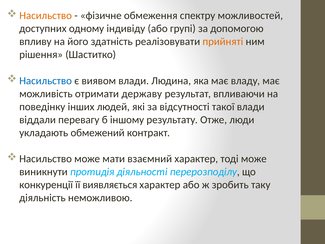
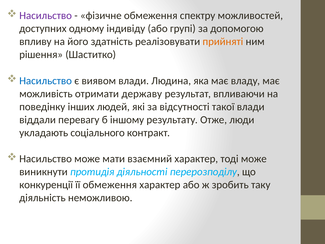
Насильство colour: orange -> purple (46, 16)
обмежений: обмежений -> соціального (98, 133)
її виявляється: виявляється -> обмеження (110, 185)
